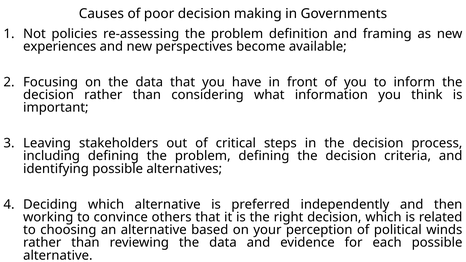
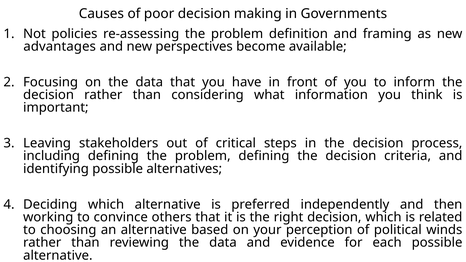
experiences: experiences -> advantages (60, 47)
